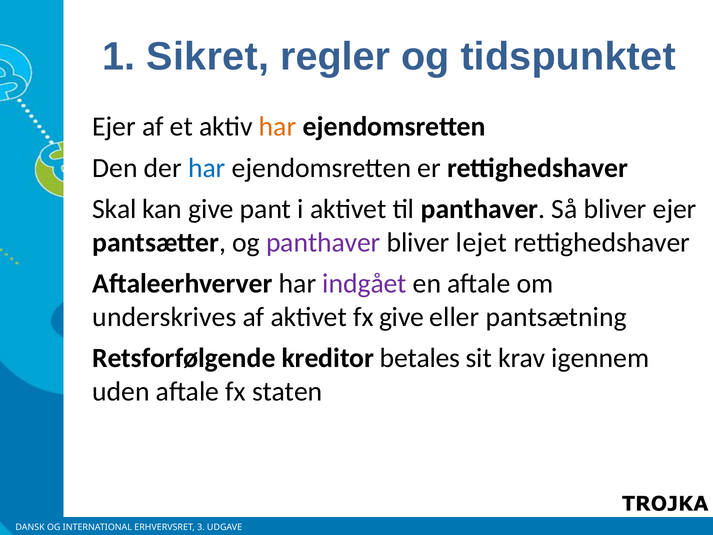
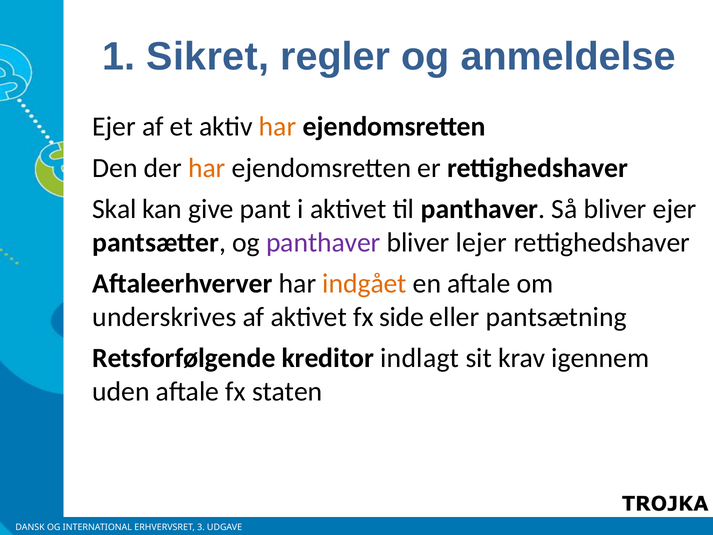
tidspunktet: tidspunktet -> anmeldelse (568, 56)
har colour: blue -> orange (207, 168)
lejet: lejet -> lejer (481, 242)
indgået colour: purple -> orange (365, 284)
fx give: give -> side (402, 317)
betales: betales -> indlagt (420, 358)
